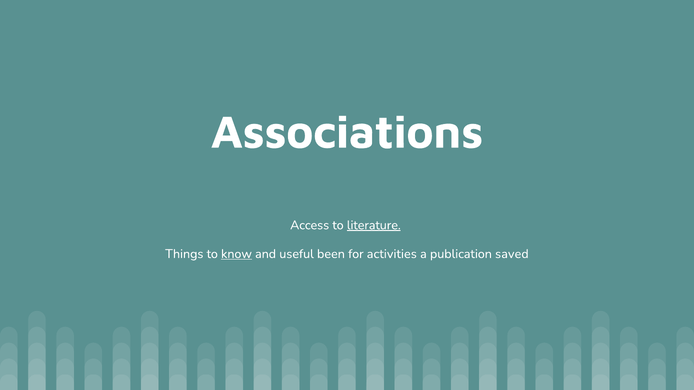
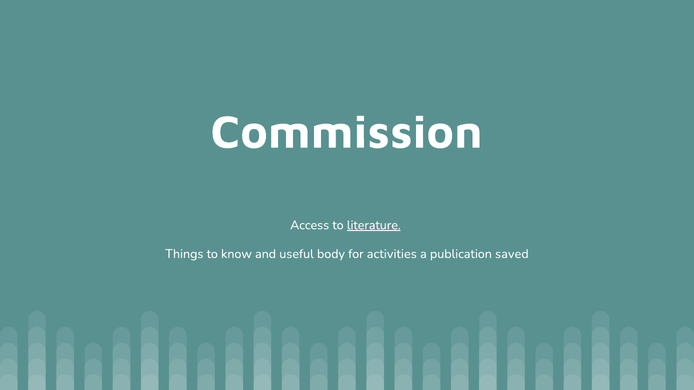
Associations: Associations -> Commission (347, 133)
know underline: present -> none (236, 254)
been: been -> body (331, 254)
